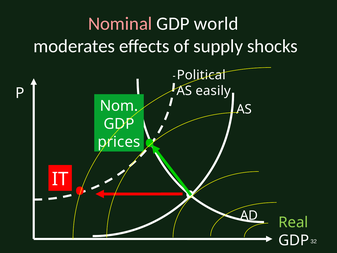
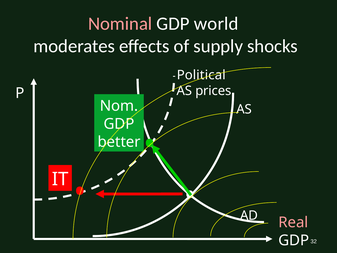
easily: easily -> prices (213, 91)
prices: prices -> better (119, 142)
Real colour: light green -> pink (293, 222)
